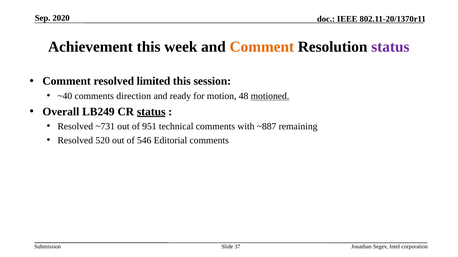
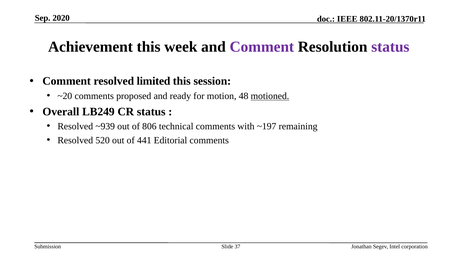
Comment colour: orange -> purple (262, 47)
~40: ~40 -> ~20 (65, 96)
direction: direction -> proposed (134, 96)
status underline: present -> none (151, 112)
~731: ~731 -> ~939 (105, 127)
951: 951 -> 806 (149, 127)
~887: ~887 -> ~197 (267, 127)
546: 546 -> 441 (144, 141)
